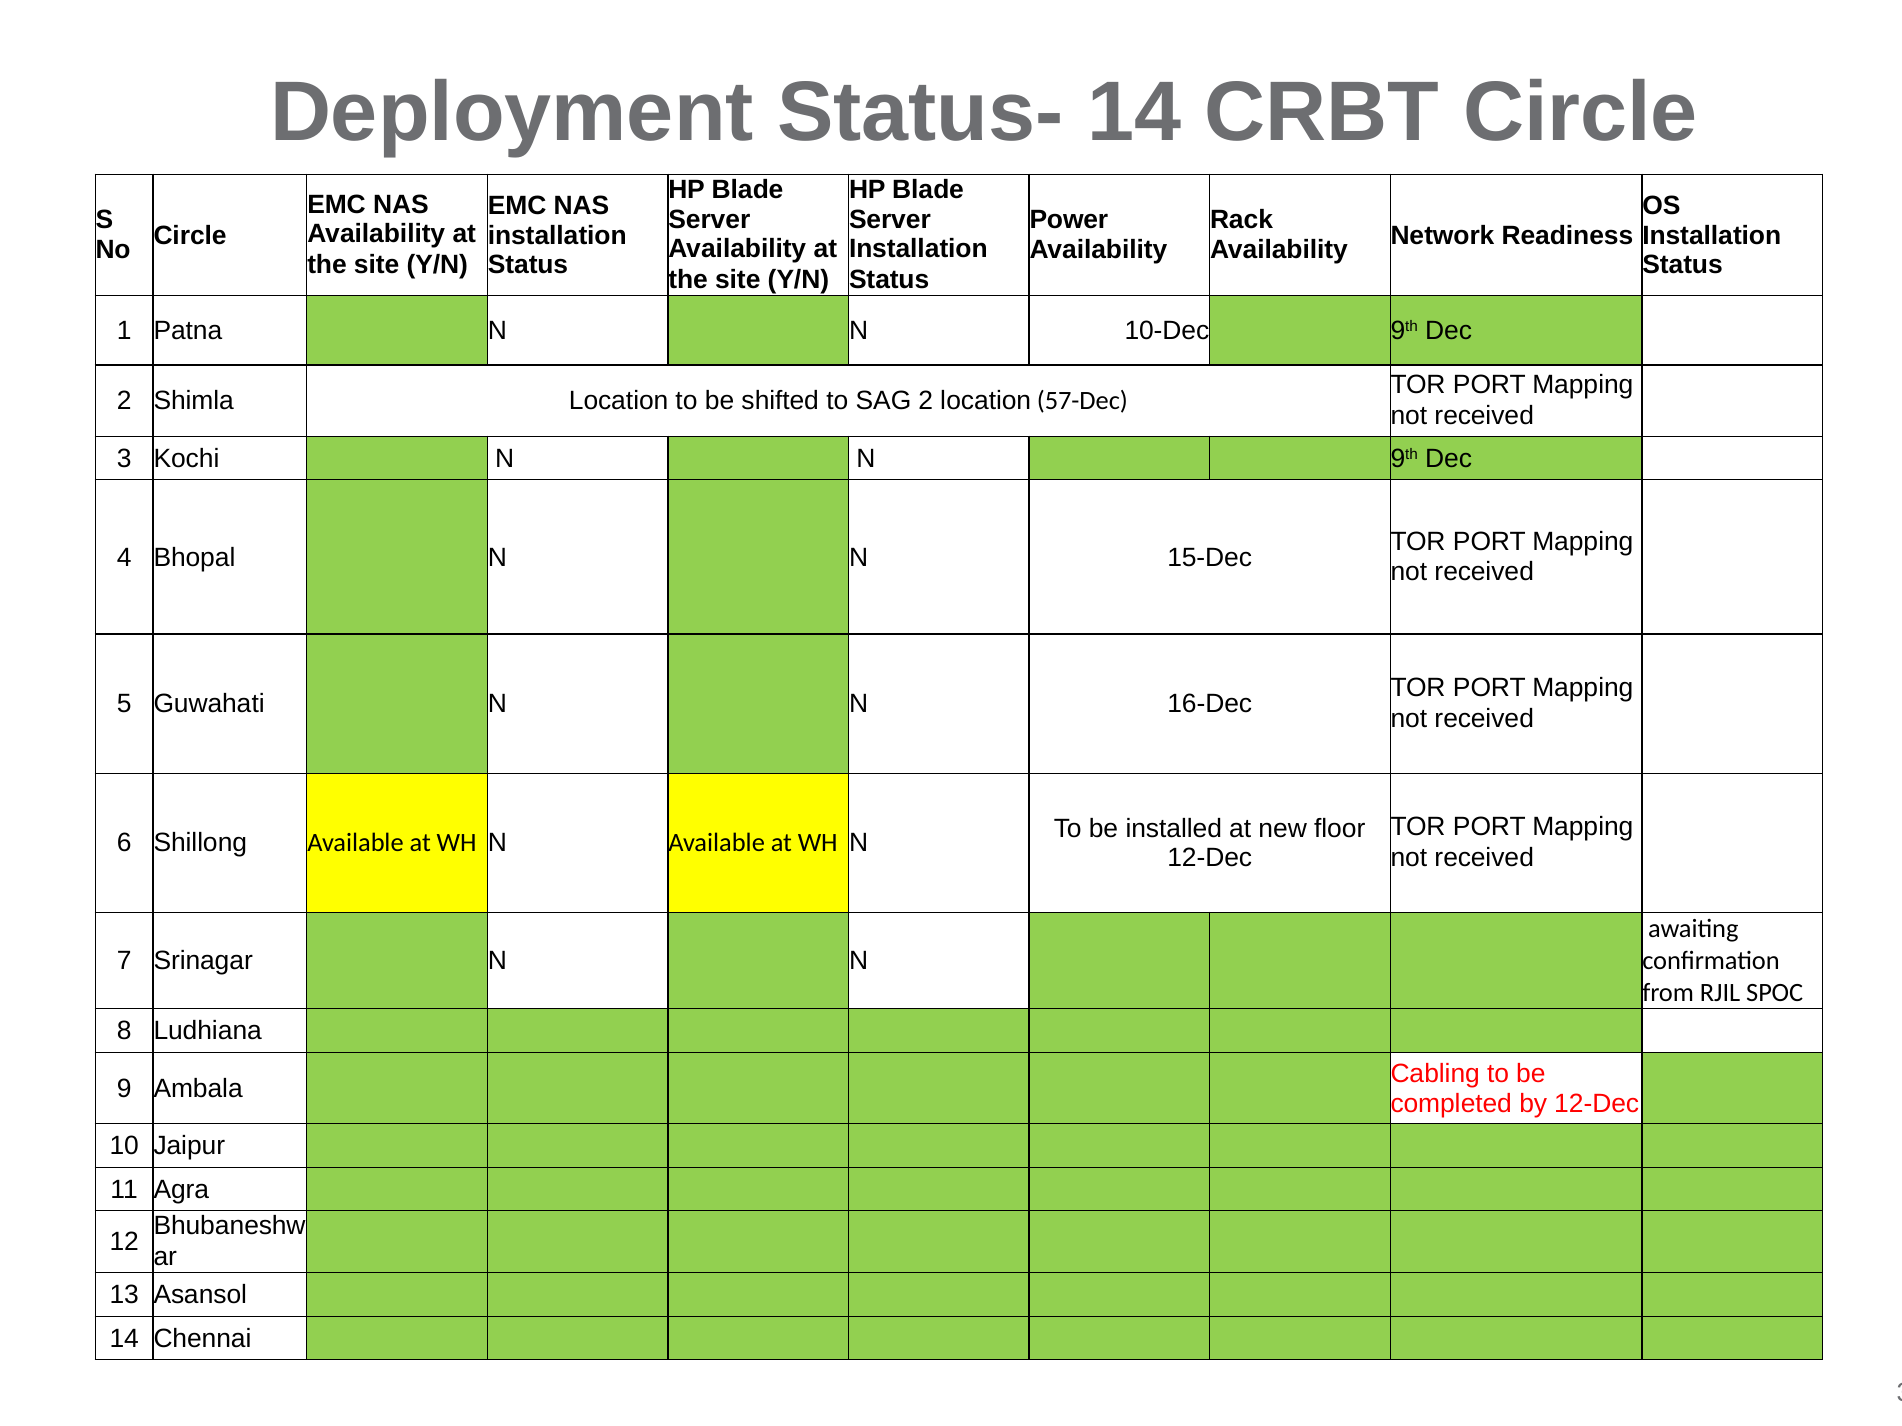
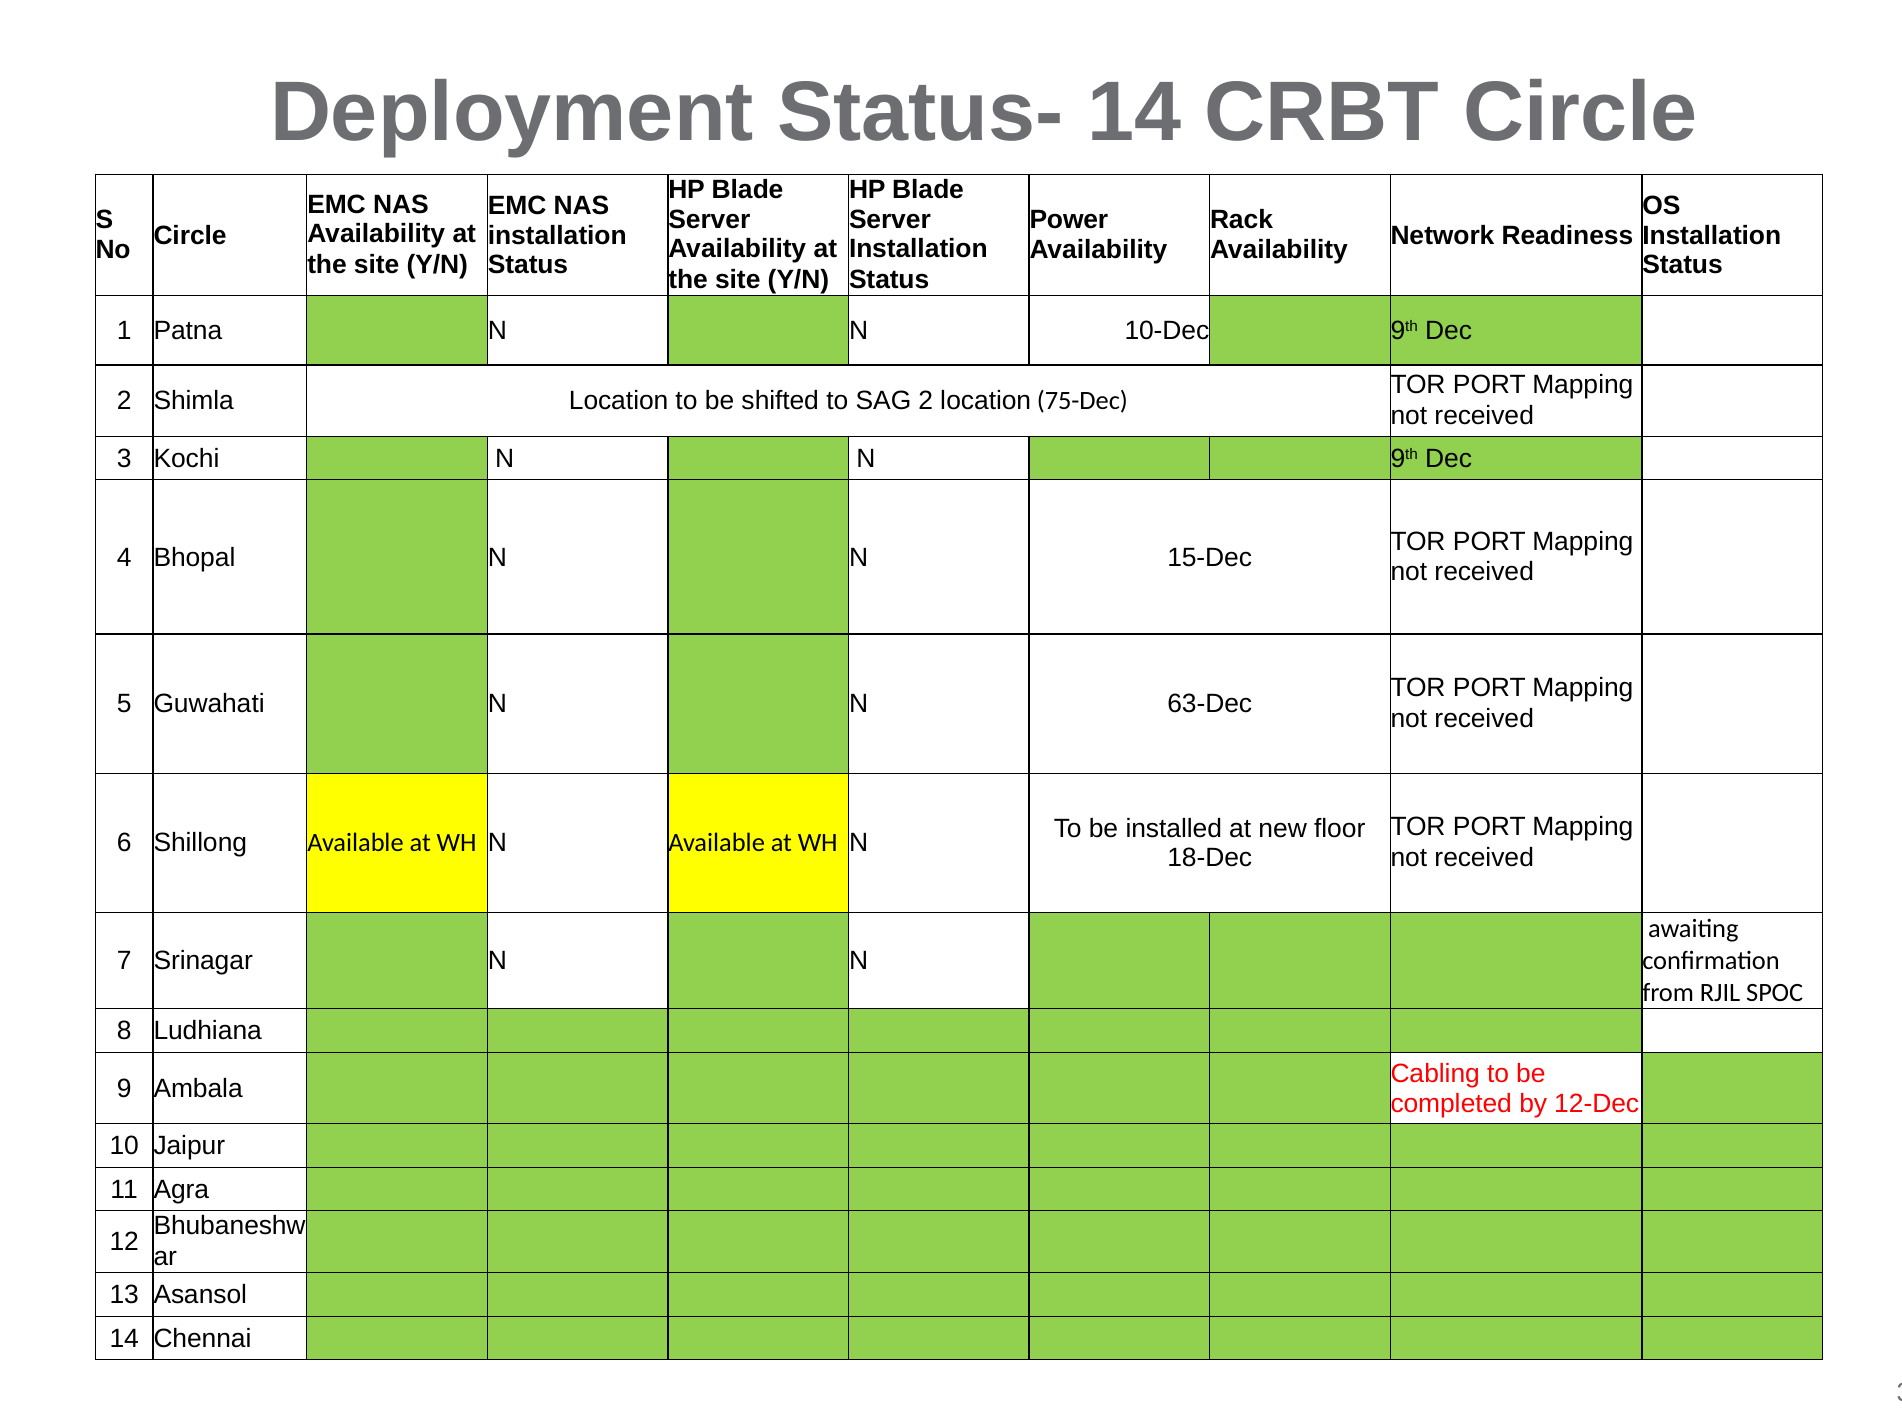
57-Dec: 57-Dec -> 75-Dec (1082, 401)
16-Dec: 16-Dec -> 63-Dec (1210, 704)
12-Dec: 12-Dec -> 18-Dec (1210, 858)
